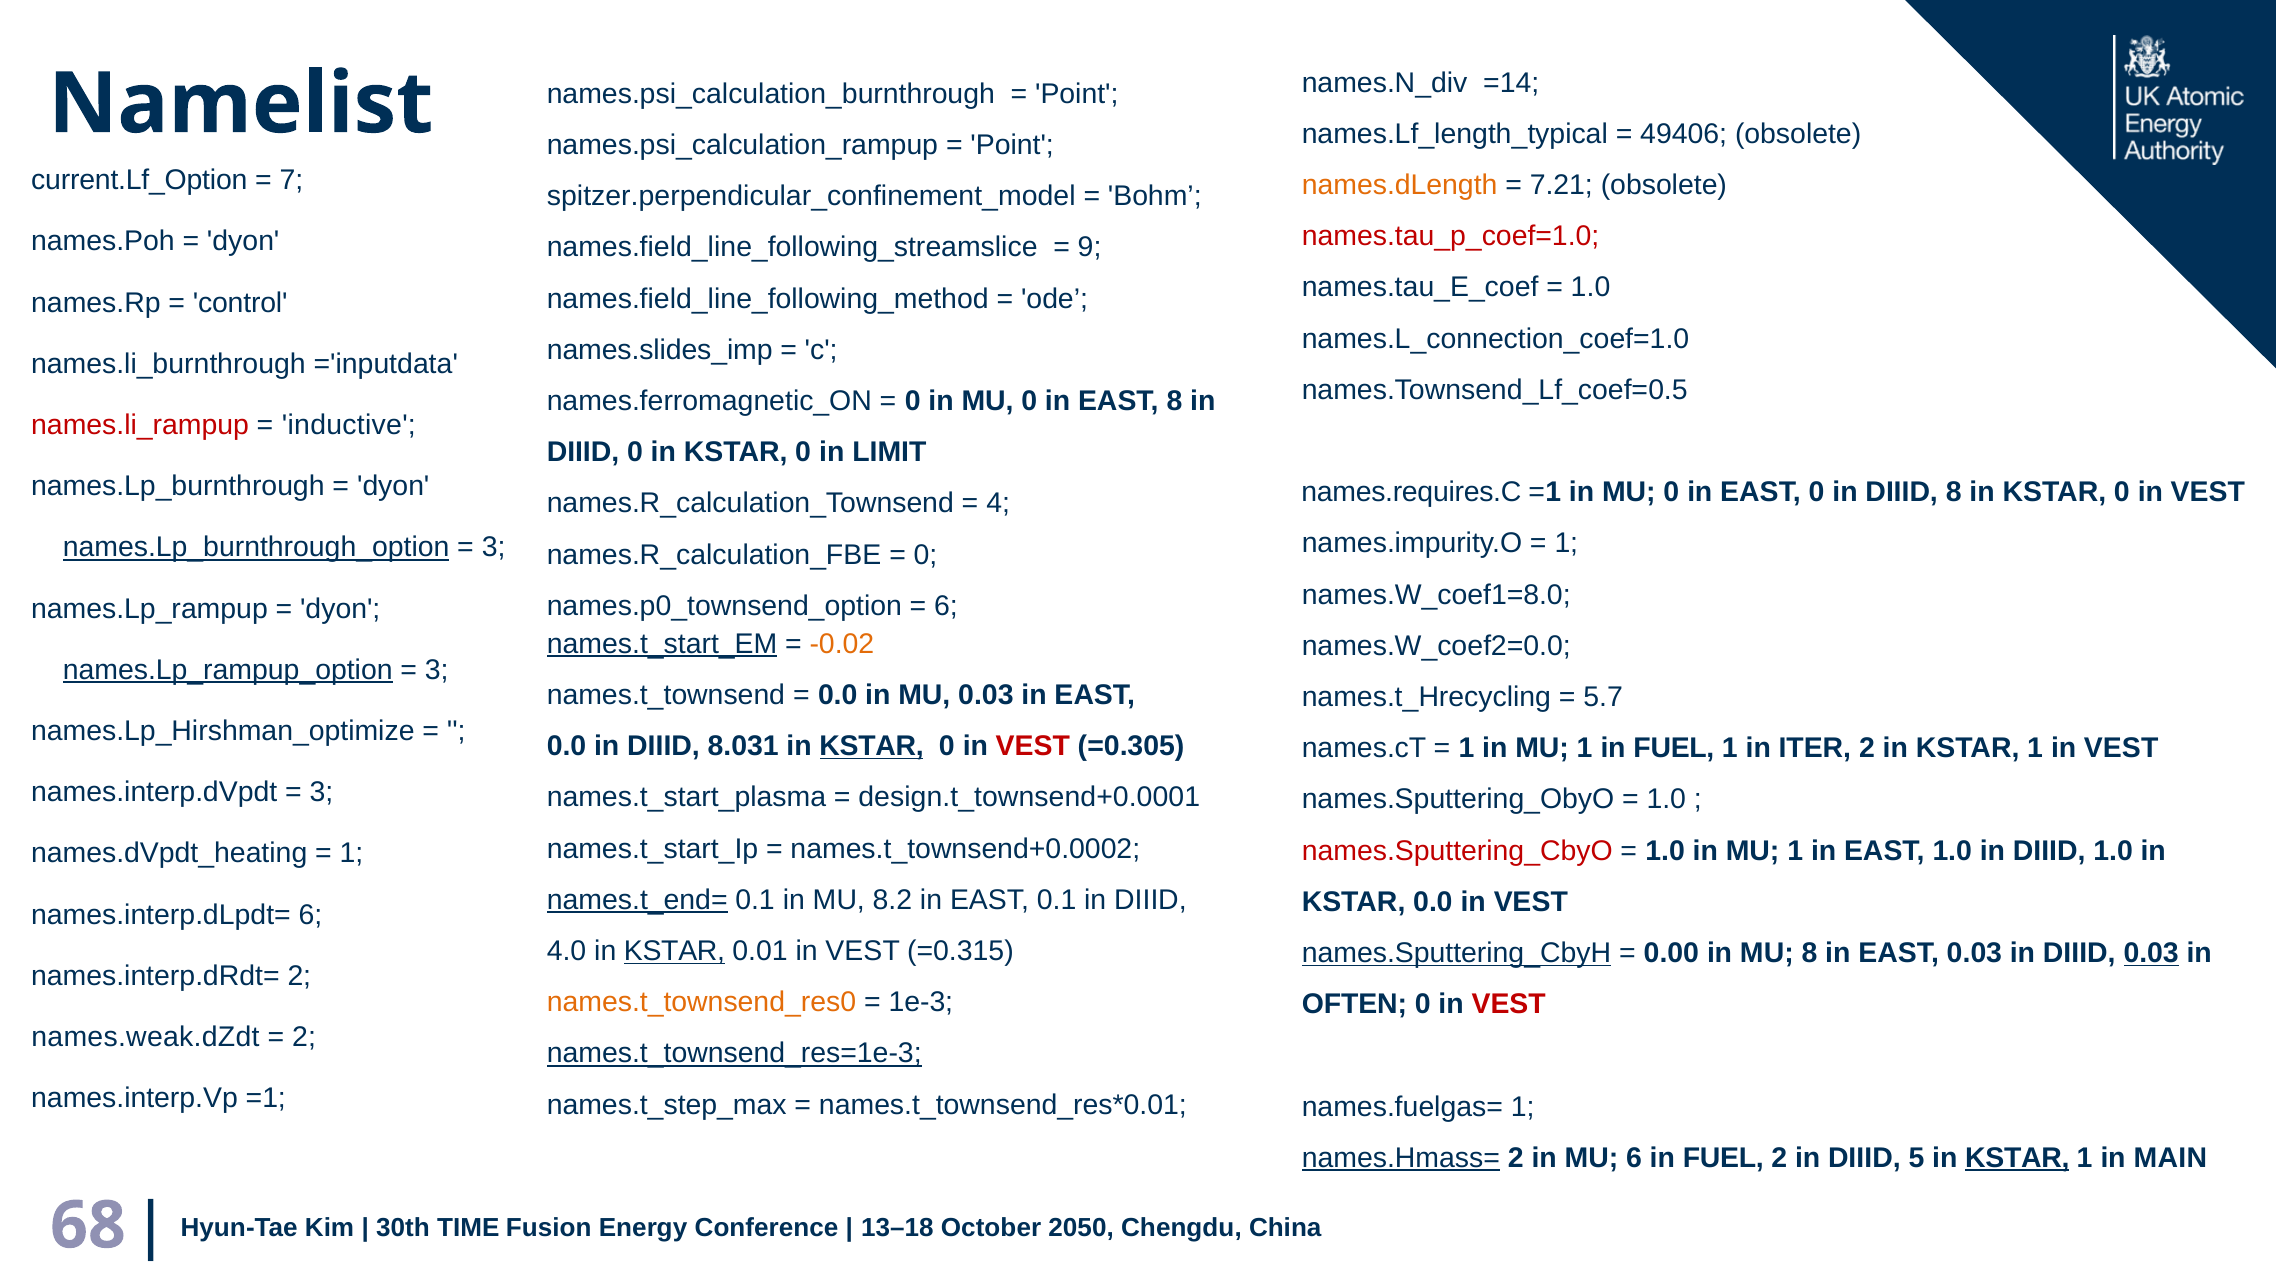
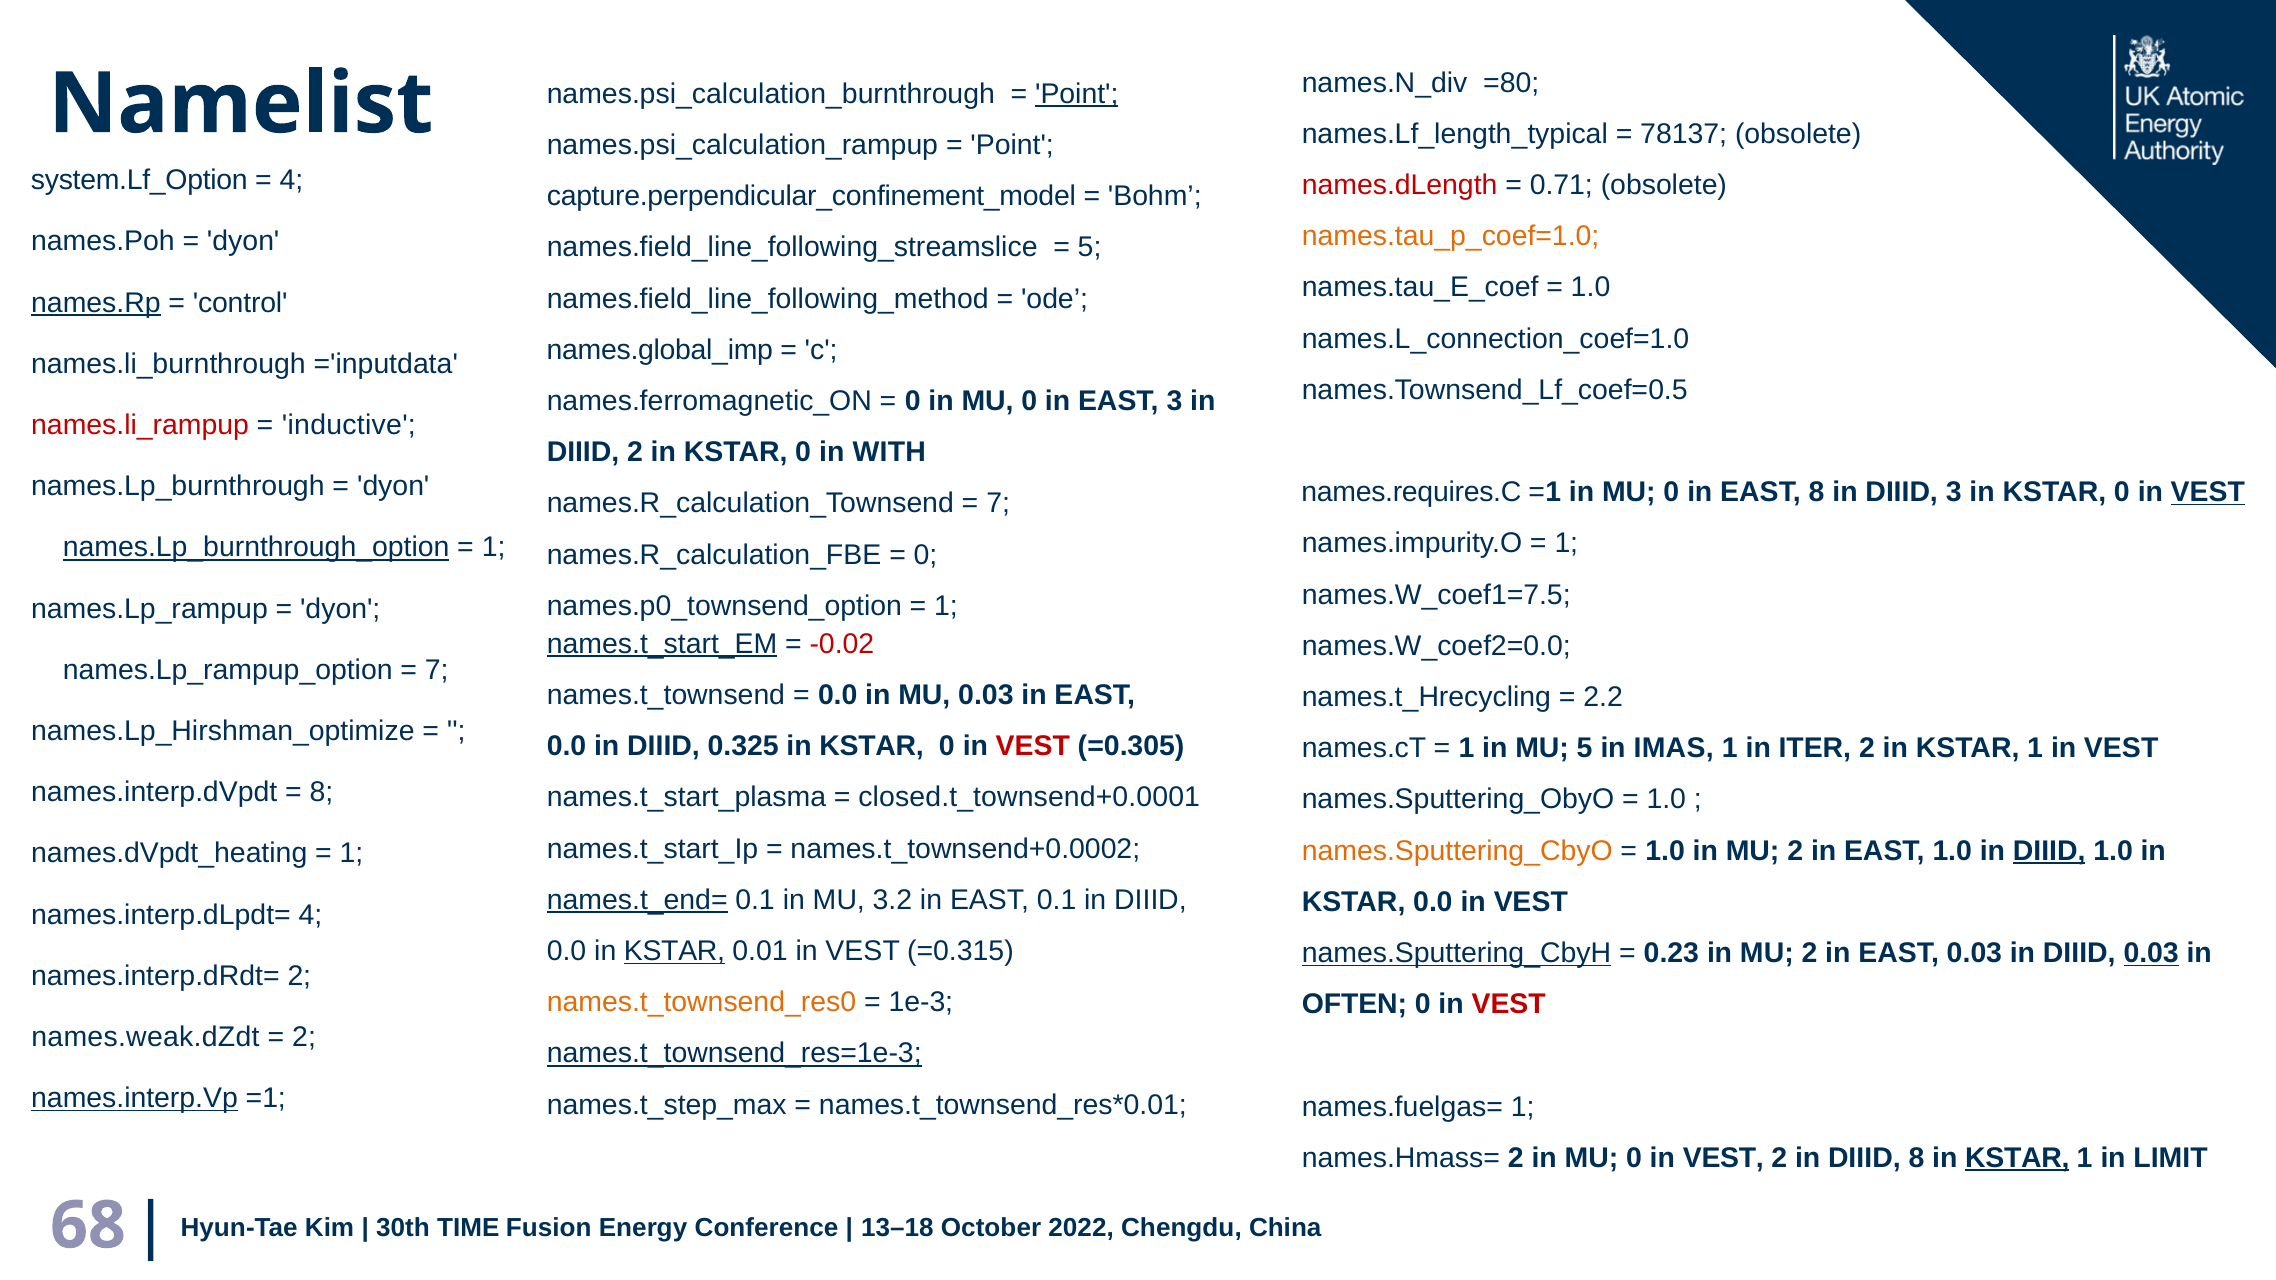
=14: =14 -> =80 (1511, 83)
Point underline: none -> present (1077, 94)
49406: 49406 -> 78137 (1684, 134)
current.Lf_Option: current.Lf_Option -> system.Lf_Option (139, 180)
7: 7 -> 4 (291, 180)
names.dLength colour: orange -> red (1400, 185)
7.21: 7.21 -> 0.71 (1561, 185)
spitzer.perpendicular_confinement_model: spitzer.perpendicular_confinement_model -> capture.perpendicular_confinement_model (811, 196)
names.tau_p_coef=1.0 colour: red -> orange (1451, 236)
9: 9 -> 5 (1090, 248)
names.Rp underline: none -> present (96, 303)
names.slides_imp: names.slides_imp -> names.global_imp (660, 350)
EAST 8: 8 -> 3 (1174, 401)
DIIID 0: 0 -> 2 (635, 452)
LIMIT: LIMIT -> WITH (889, 452)
EAST 0: 0 -> 8 (1816, 492)
DIIID 8: 8 -> 3 (1954, 492)
VEST underline: none -> present (2208, 492)
4: 4 -> 7 (998, 504)
3: 3 -> 1 (494, 548)
names.W_coef1=8.0: names.W_coef1=8.0 -> names.W_coef1=7.5 (1436, 595)
6: 6 -> 1 (946, 606)
-0.02 colour: orange -> red (842, 644)
names.Lp_rampup_option underline: present -> none (228, 670)
3: 3 -> 7 (437, 670)
5.7: 5.7 -> 2.2 (1603, 697)
8.031: 8.031 -> 0.325 (743, 747)
KSTAR underline: present -> none (872, 747)
1 in MU 1: 1 -> 5 (1585, 749)
FUEL: FUEL -> IMAS (1674, 749)
3: 3 -> 8 (321, 792)
design.t_townsend+0.0001: design.t_townsend+0.0001 -> closed.t_townsend+0.0001 (1029, 798)
names.Sputtering_CbyO colour: red -> orange (1457, 851)
1.0 in MU 1: 1 -> 2 (1795, 851)
DIIID underline: none -> present (2049, 851)
8.2: 8.2 -> 3.2 (892, 900)
names.interp.dLpdt= 6: 6 -> 4 (310, 915)
4.0: 4.0 -> 0.0 (567, 951)
0.00: 0.00 -> 0.23 (1671, 953)
8: 8 -> 2 (1810, 953)
names.interp.Vp underline: none -> present (135, 1099)
names.Hmass= underline: present -> none (1401, 1158)
2 in MU 6: 6 -> 0 (1634, 1158)
FUEL: FUEL -> VEST (1723, 1158)
DIIID 5: 5 -> 8 (1917, 1158)
MAIN: MAIN -> LIMIT (2171, 1158)
2050: 2050 -> 2022 (1081, 1228)
